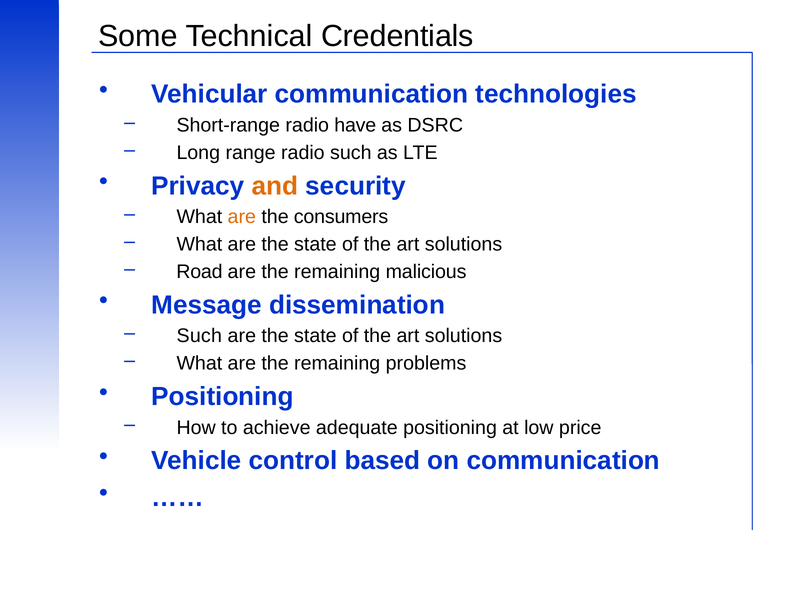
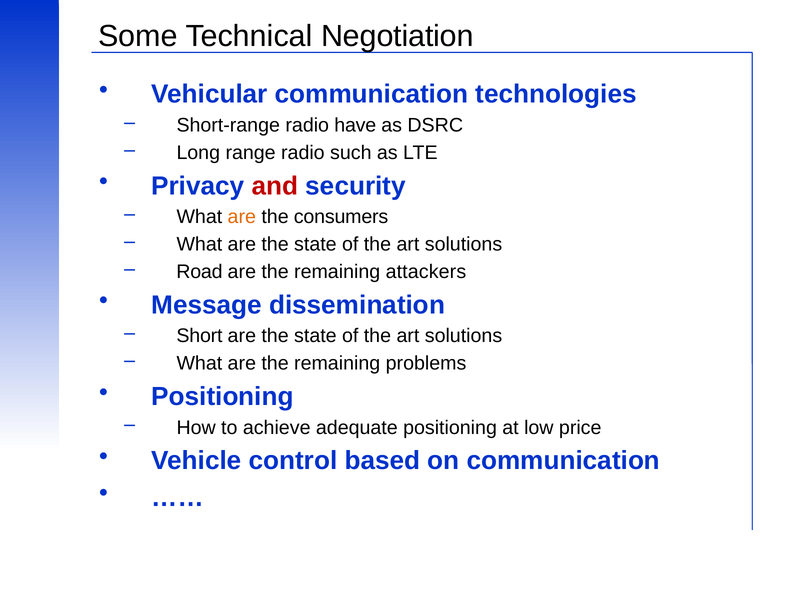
Credentials: Credentials -> Negotiation (397, 36)
and colour: orange -> red (275, 186)
malicious: malicious -> attackers (426, 272)
Such: Such -> Short (199, 336)
